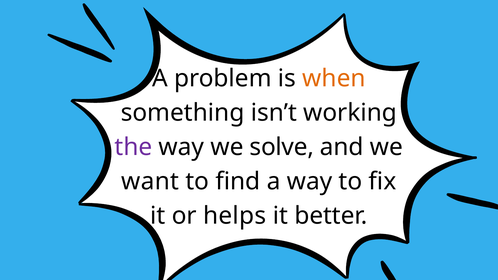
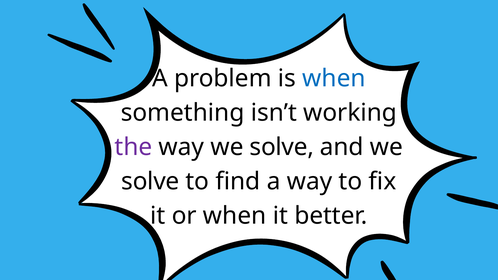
when colour: orange -> blue (334, 79)
want: want -> solve (150, 181)
or helps: helps -> when (235, 216)
